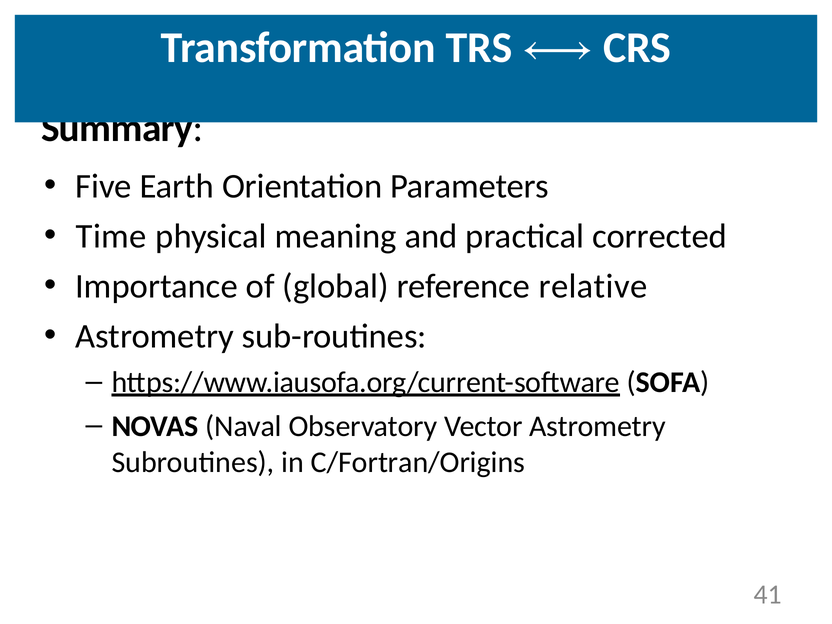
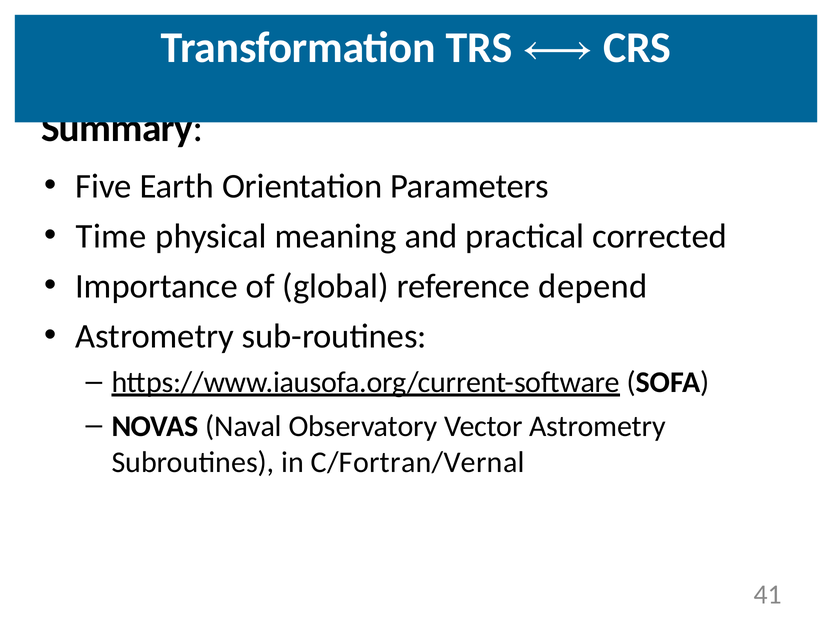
relative: relative -> depend (593, 286)
C/Fortran/Origins: C/Fortran/Origins -> C/Fortran/Vernal (418, 462)
